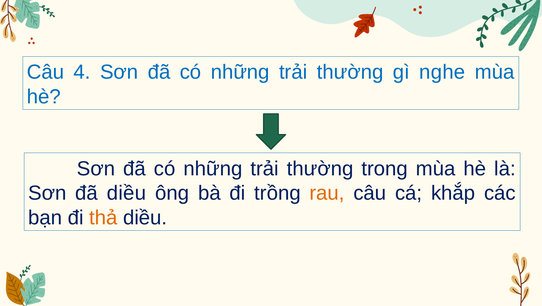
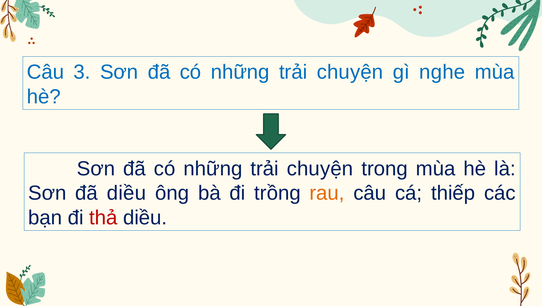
4: 4 -> 3 (82, 72)
thường: thường -> chuyện (350, 72)
thường: thường -> chuyện (320, 168)
khắp: khắp -> thiếp (453, 193)
thả colour: orange -> red (103, 217)
